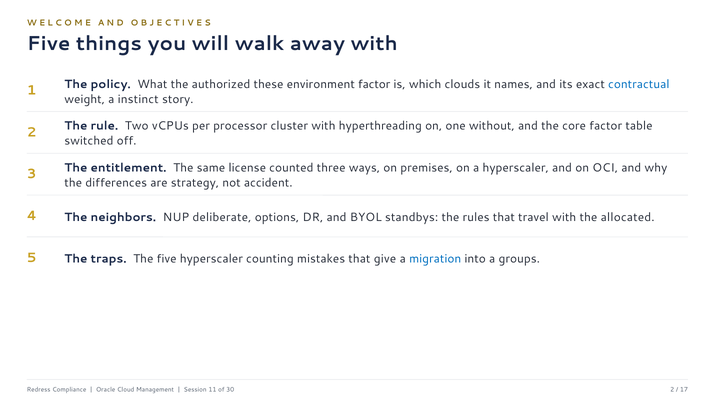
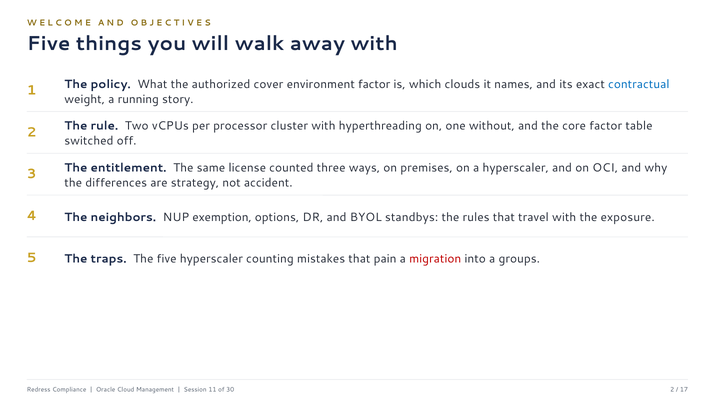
these: these -> cover (268, 84)
instinct: instinct -> running (138, 99)
deliberate: deliberate -> exemption (222, 217)
allocated: allocated -> exposure (628, 217)
give: give -> pain (385, 259)
migration colour: blue -> red (435, 259)
